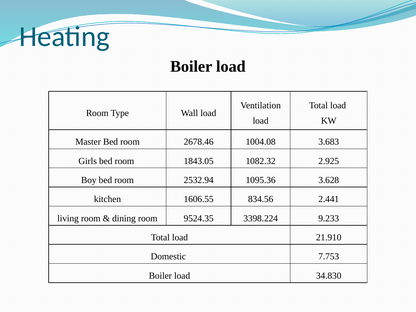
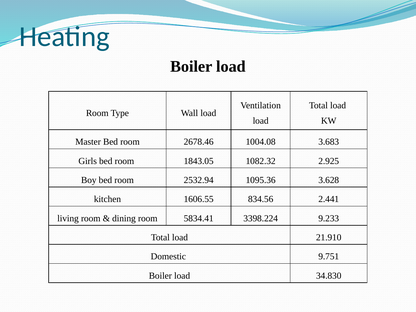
9524.35: 9524.35 -> 5834.41 (199, 218)
7.753: 7.753 -> 9.751 (329, 257)
